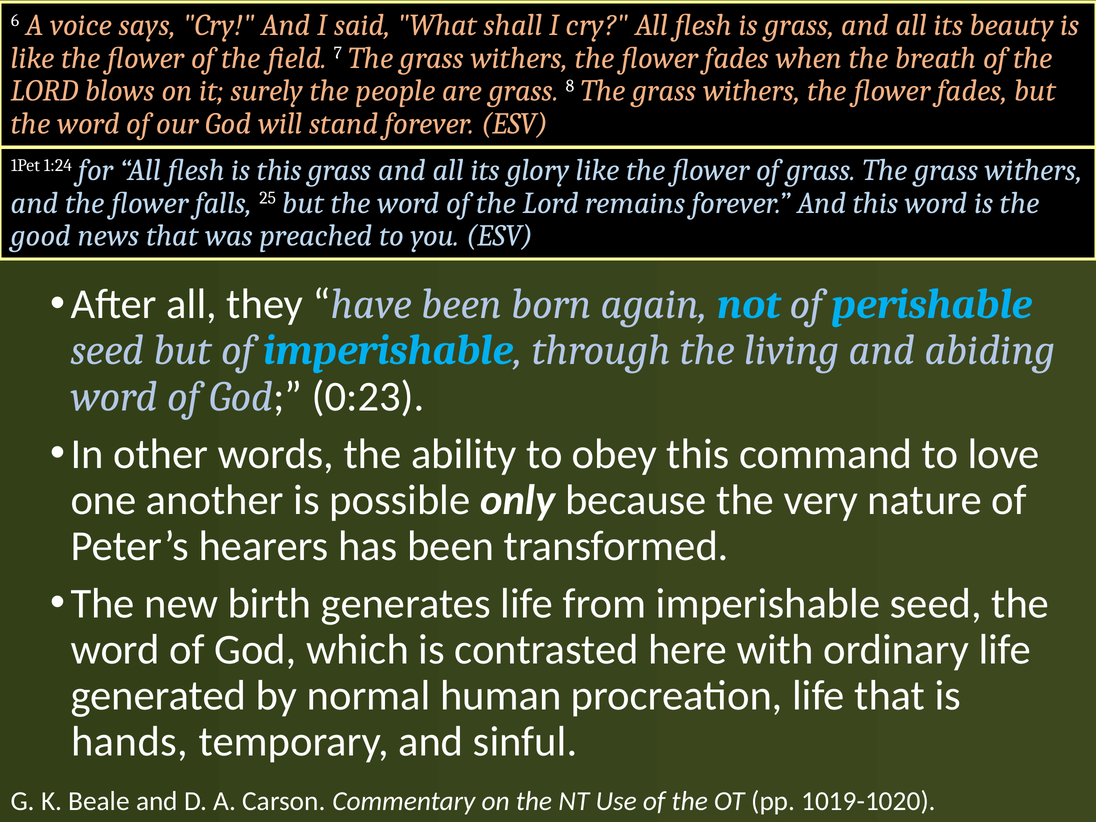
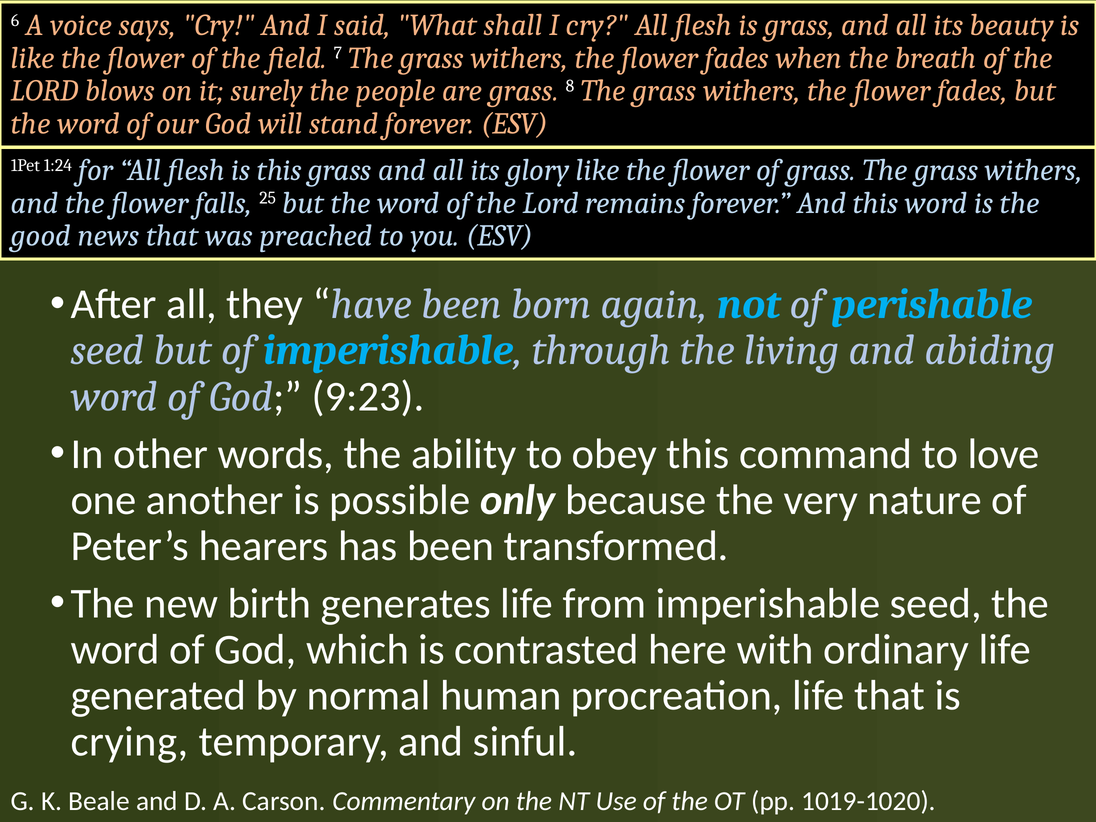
0:23: 0:23 -> 9:23 (368, 396)
hands: hands -> crying (130, 742)
